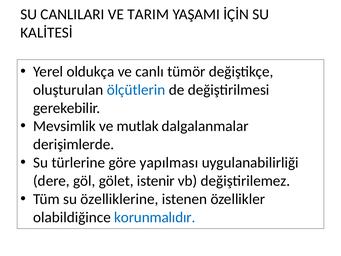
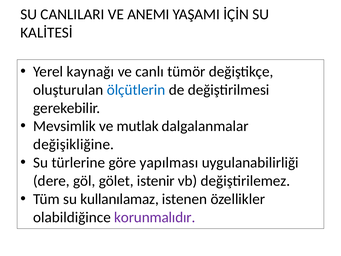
TARIM: TARIM -> ANEMI (148, 14)
oldukça: oldukça -> kaynağı (90, 72)
derişimlerde: derişimlerde -> değişikliğine (74, 144)
özelliklerine: özelliklerine -> kullanılamaz (120, 199)
korunmalıdır colour: blue -> purple (155, 217)
